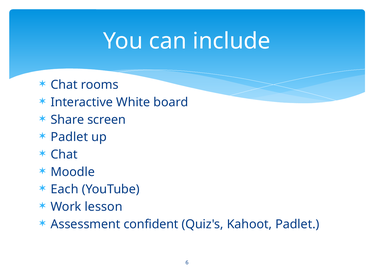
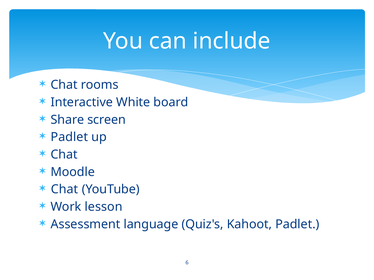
Each: Each -> Chat (65, 190)
confident: confident -> language (151, 225)
